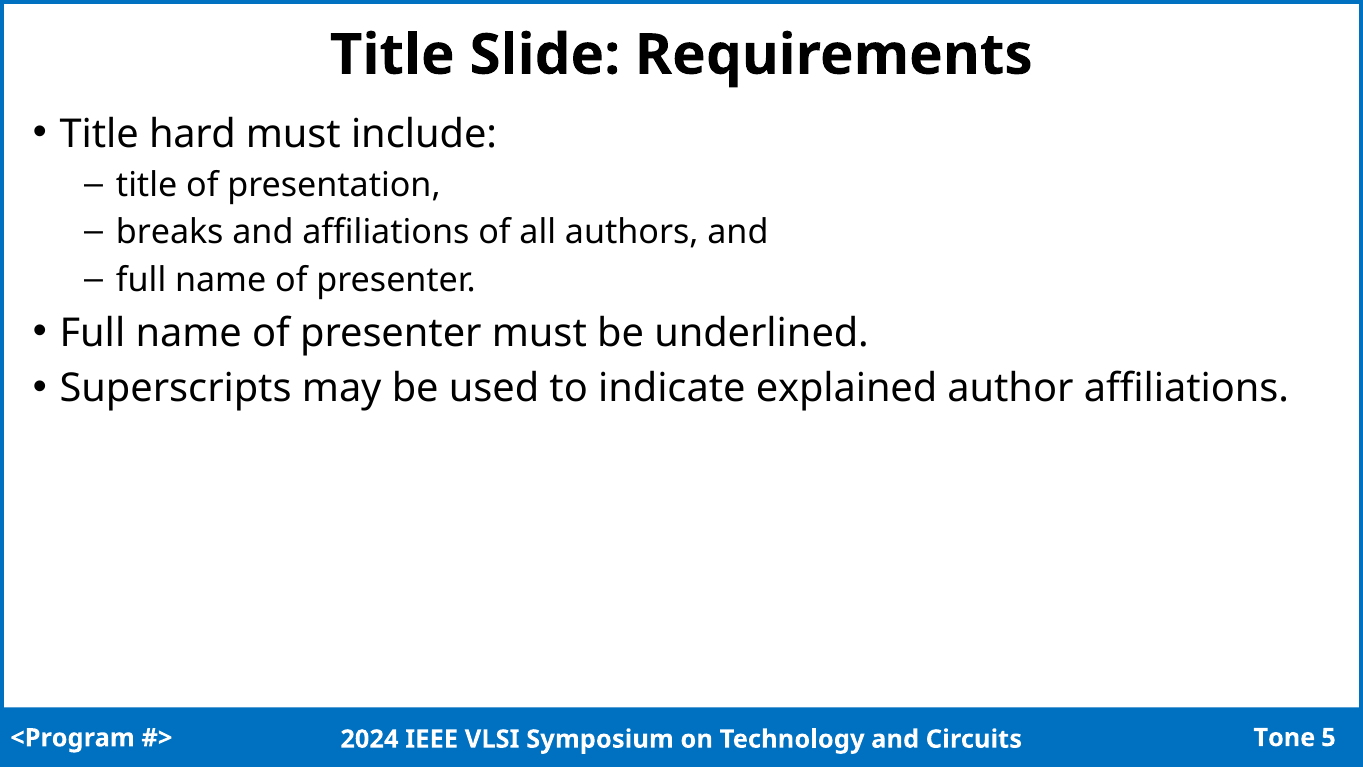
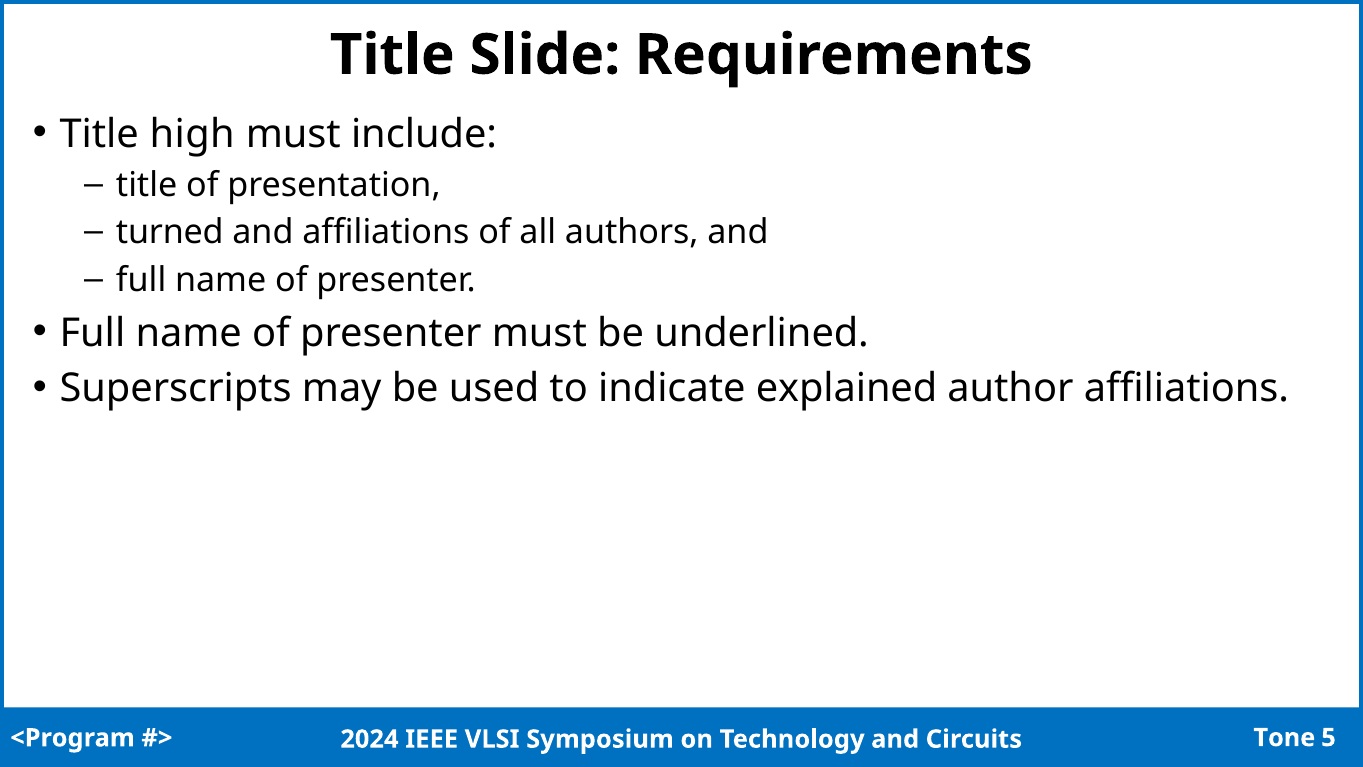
hard: hard -> high (192, 134)
breaks: breaks -> turned (170, 232)
